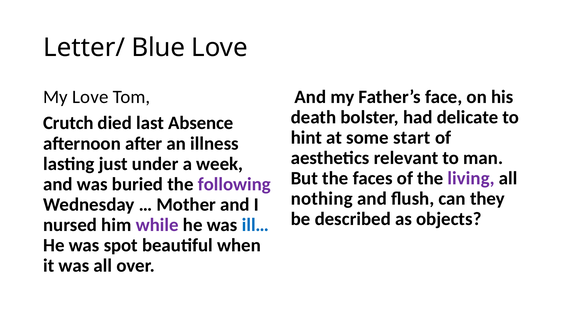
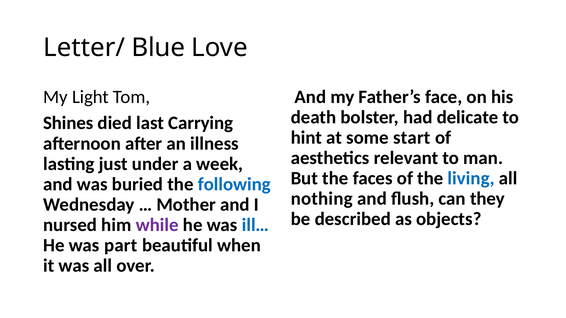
My Love: Love -> Light (90, 97)
Crutch: Crutch -> Shines (68, 123)
Absence: Absence -> Carrying (201, 123)
living colour: purple -> blue (471, 179)
following colour: purple -> blue (234, 184)
spot: spot -> part (121, 246)
